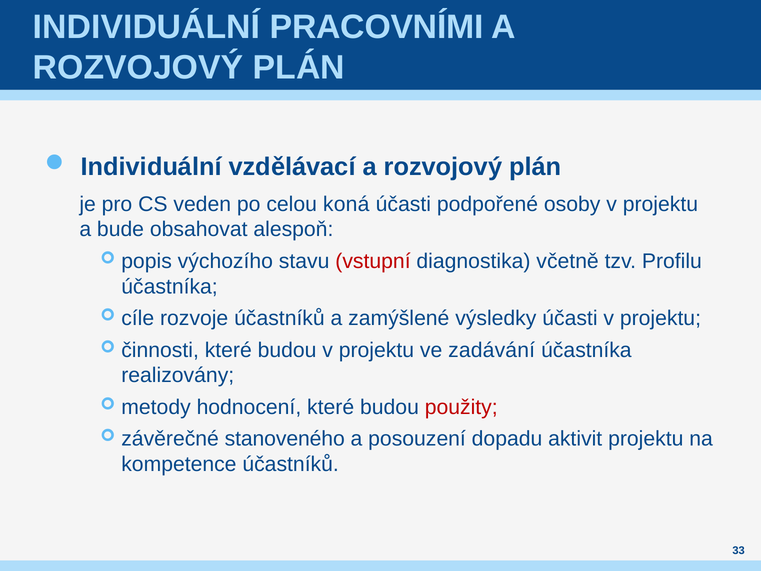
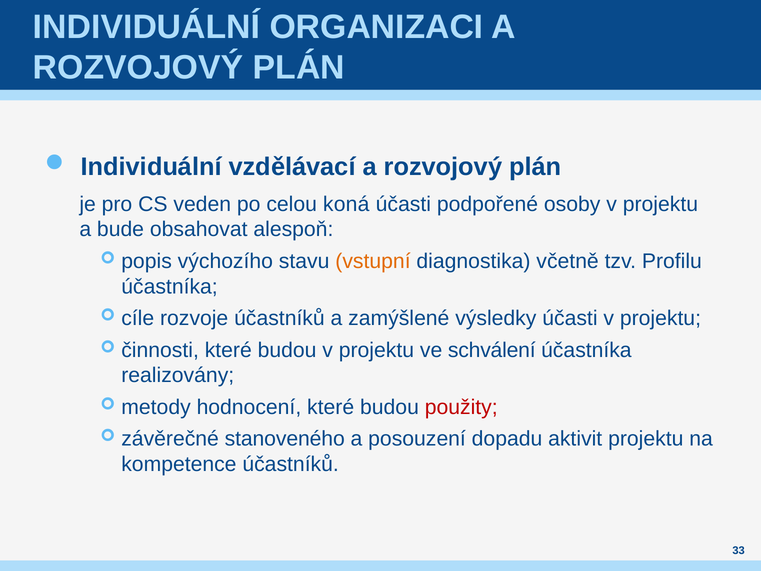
PRACOVNÍMI: PRACOVNÍMI -> ORGANIZACI (377, 27)
vstupní colour: red -> orange (373, 261)
zadávání: zadávání -> schválení (492, 350)
